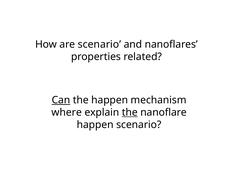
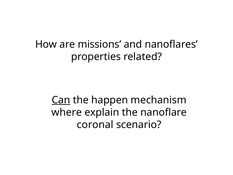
are scenario: scenario -> missions (99, 44)
the underline: present -> none (130, 112)
happen: happen -> coronal (95, 124)
